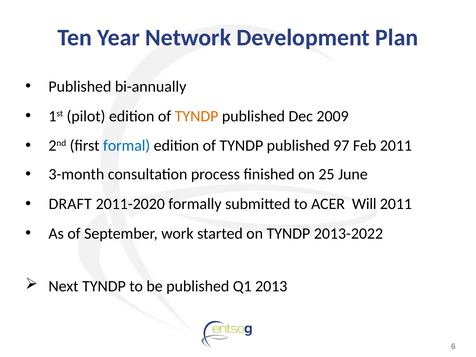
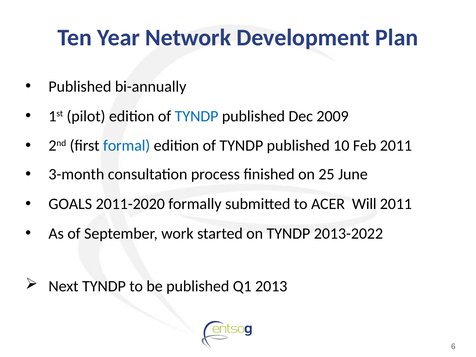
TYNDP colour: orange -> blue (197, 116)
97: 97 -> 10 (341, 146)
DRAFT: DRAFT -> GOALS (70, 204)
